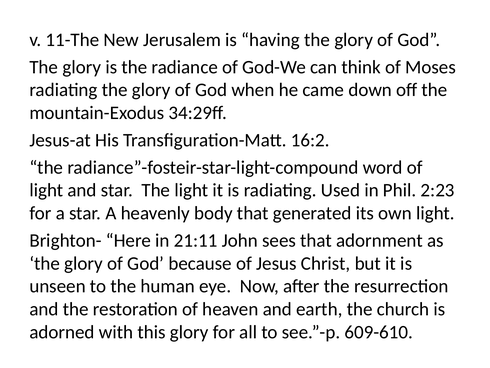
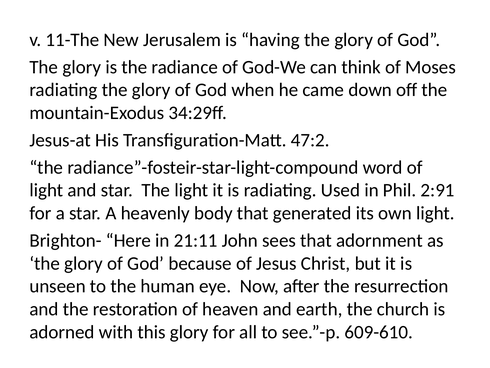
16:2: 16:2 -> 47:2 (310, 140)
2:23: 2:23 -> 2:91 (438, 190)
